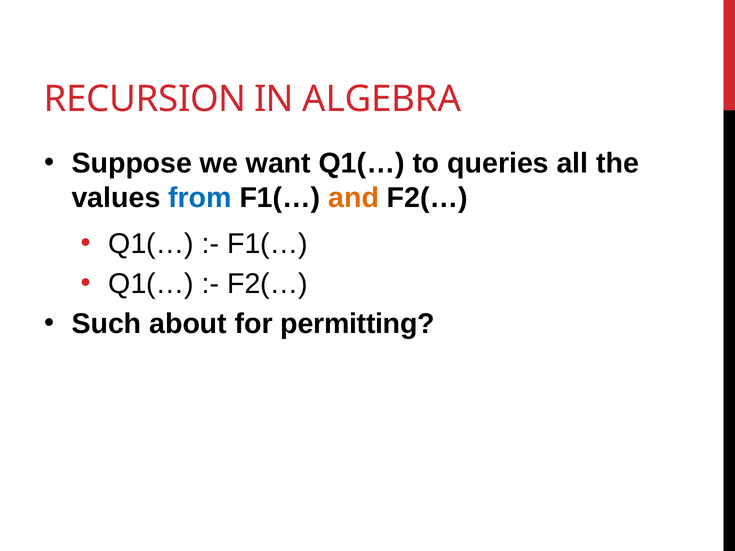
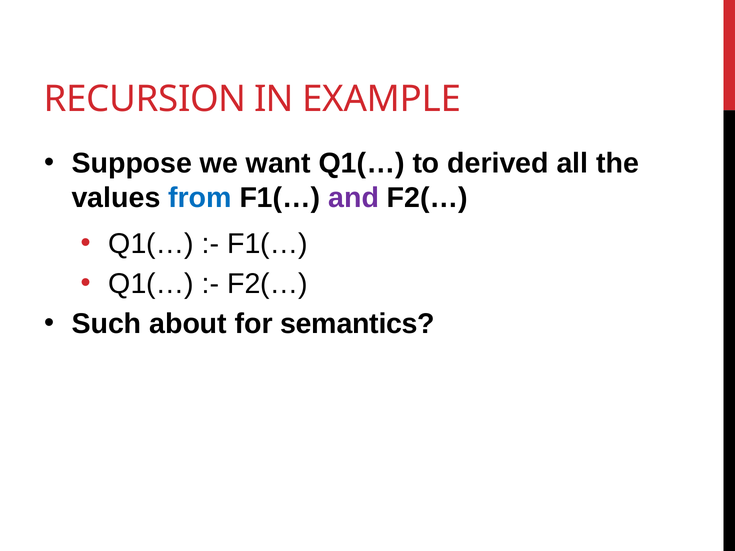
ALGEBRA: ALGEBRA -> EXAMPLE (382, 99)
queries: queries -> derived (498, 164)
and colour: orange -> purple (354, 198)
permitting: permitting -> semantics (358, 324)
